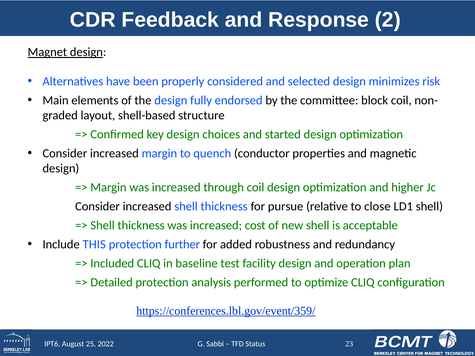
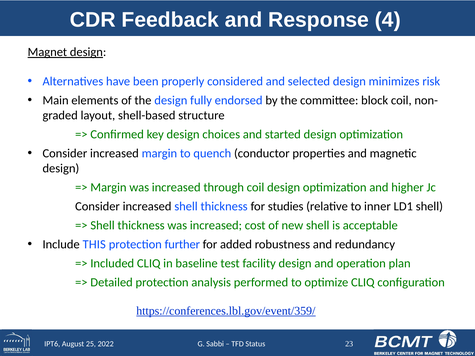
2: 2 -> 4 (388, 20)
pursue: pursue -> studies (286, 207)
close: close -> inner (377, 207)
